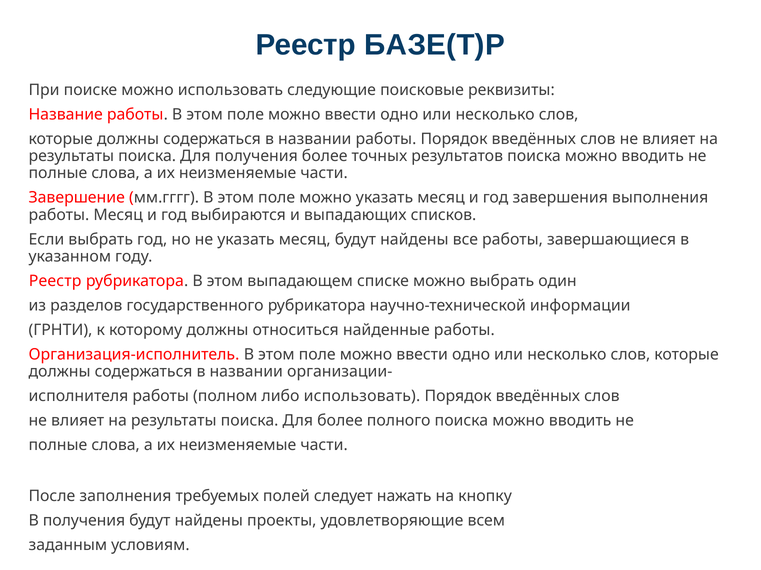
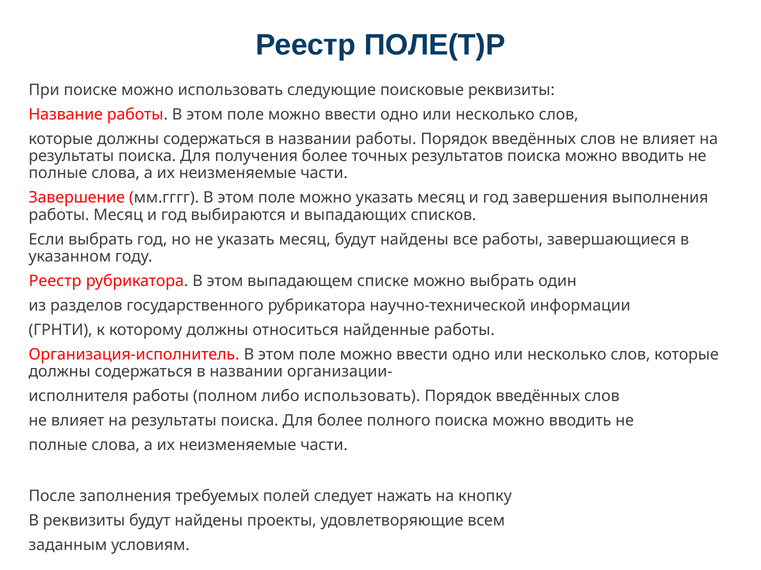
БАЗЕ(Т)Р: БАЗЕ(Т)Р -> ПОЛЕ(Т)Р (435, 45)
В получения: получения -> реквизиты (84, 521)
